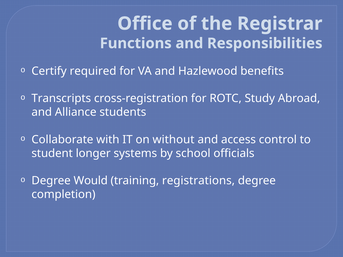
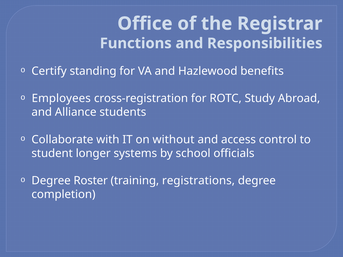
required: required -> standing (93, 71)
Transcripts: Transcripts -> Employees (61, 99)
Would: Would -> Roster (91, 181)
